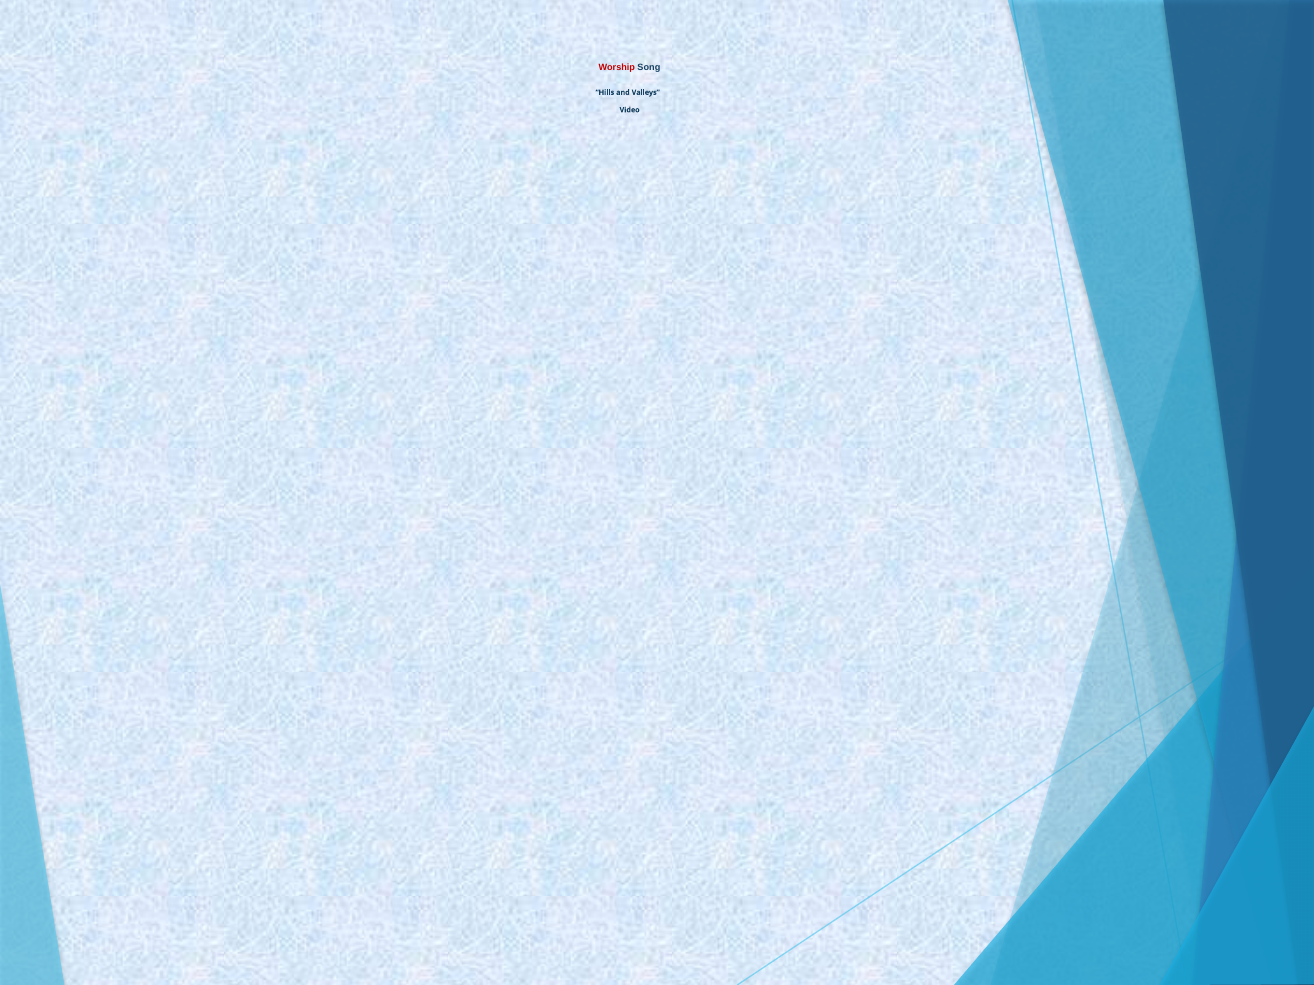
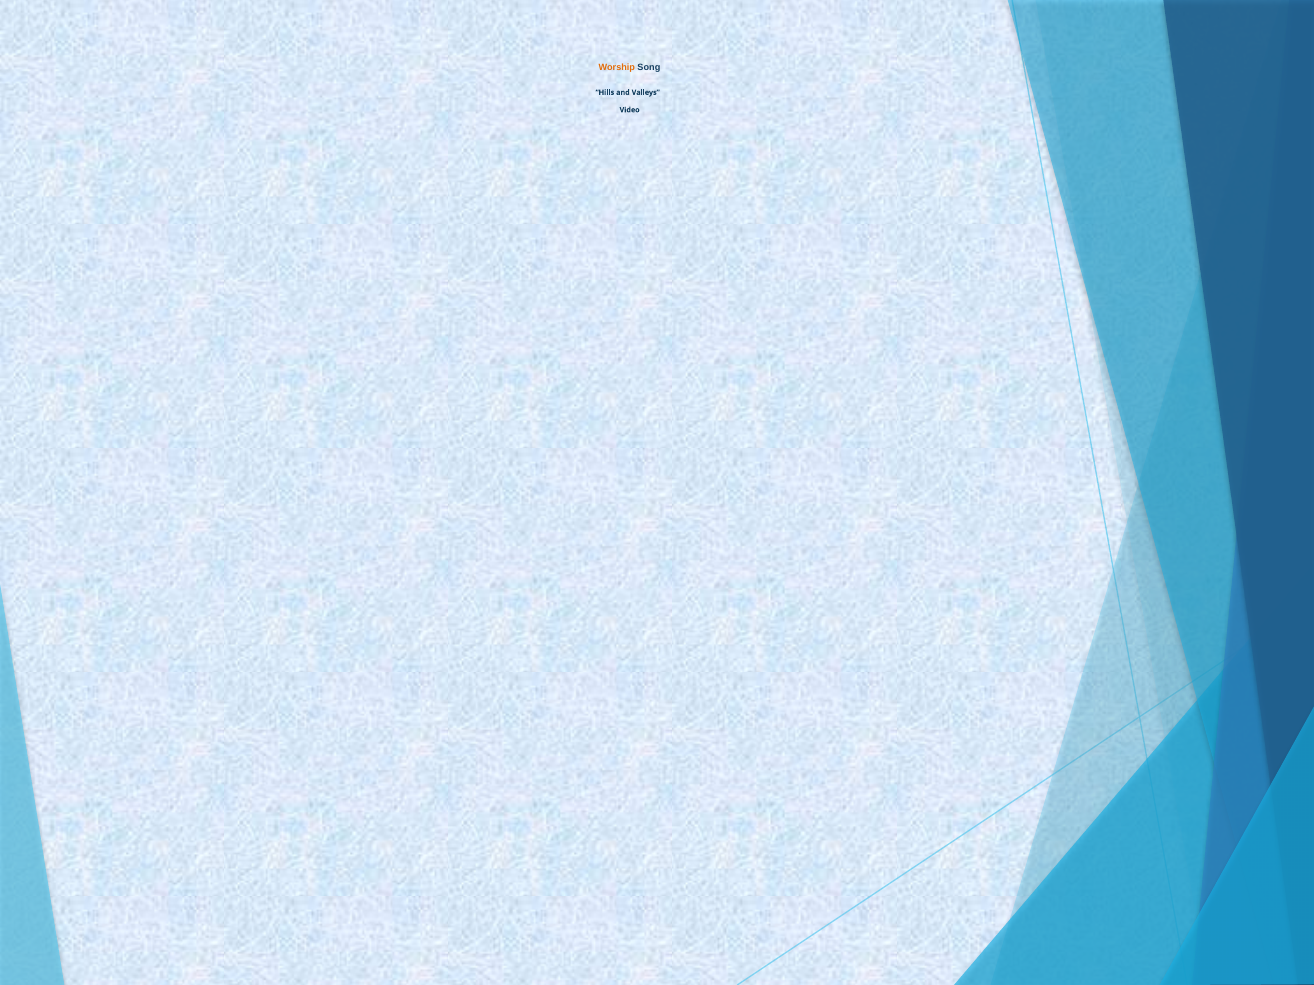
Worship colour: red -> orange (617, 67)
